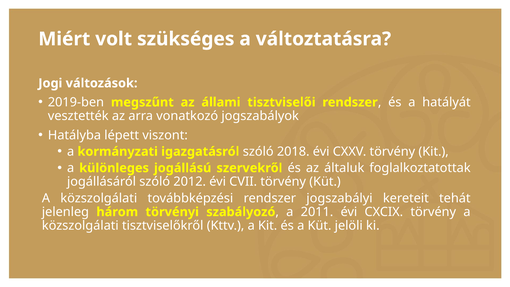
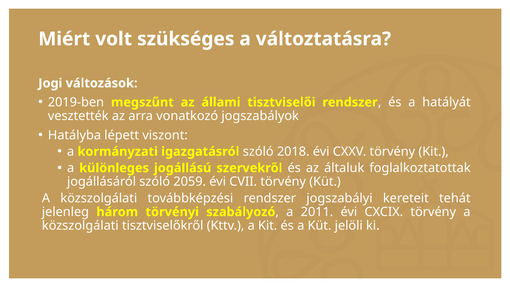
2012: 2012 -> 2059 (190, 182)
